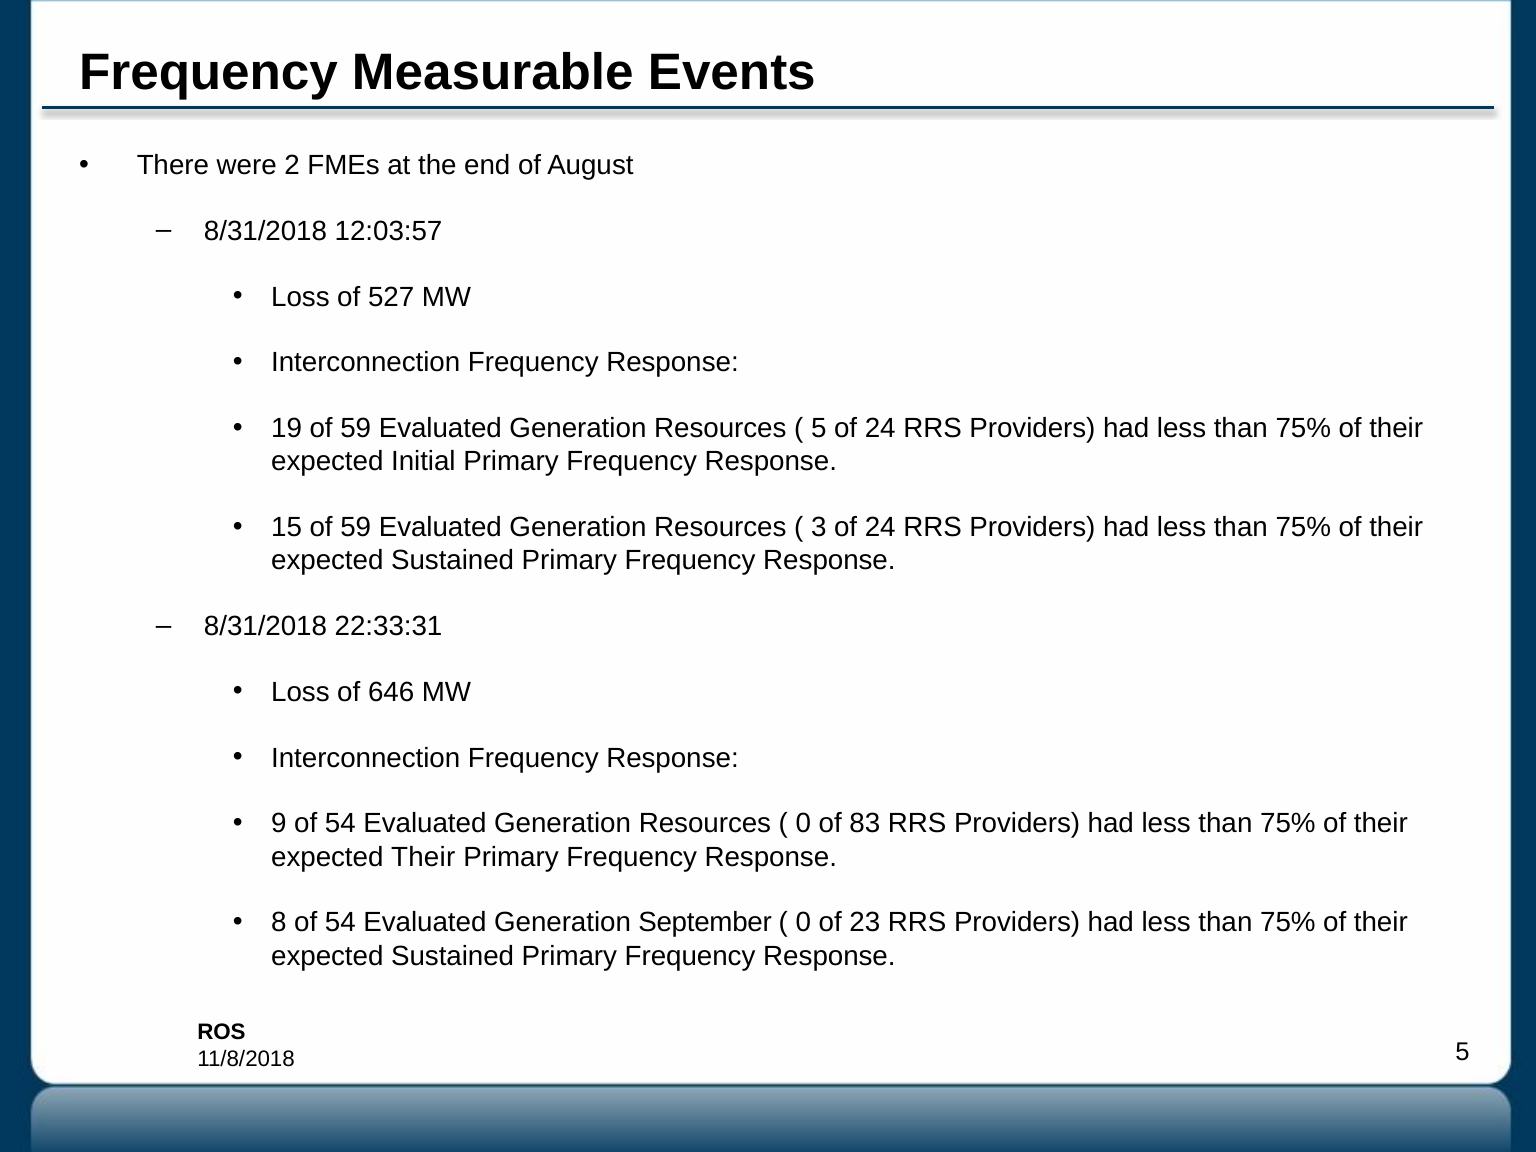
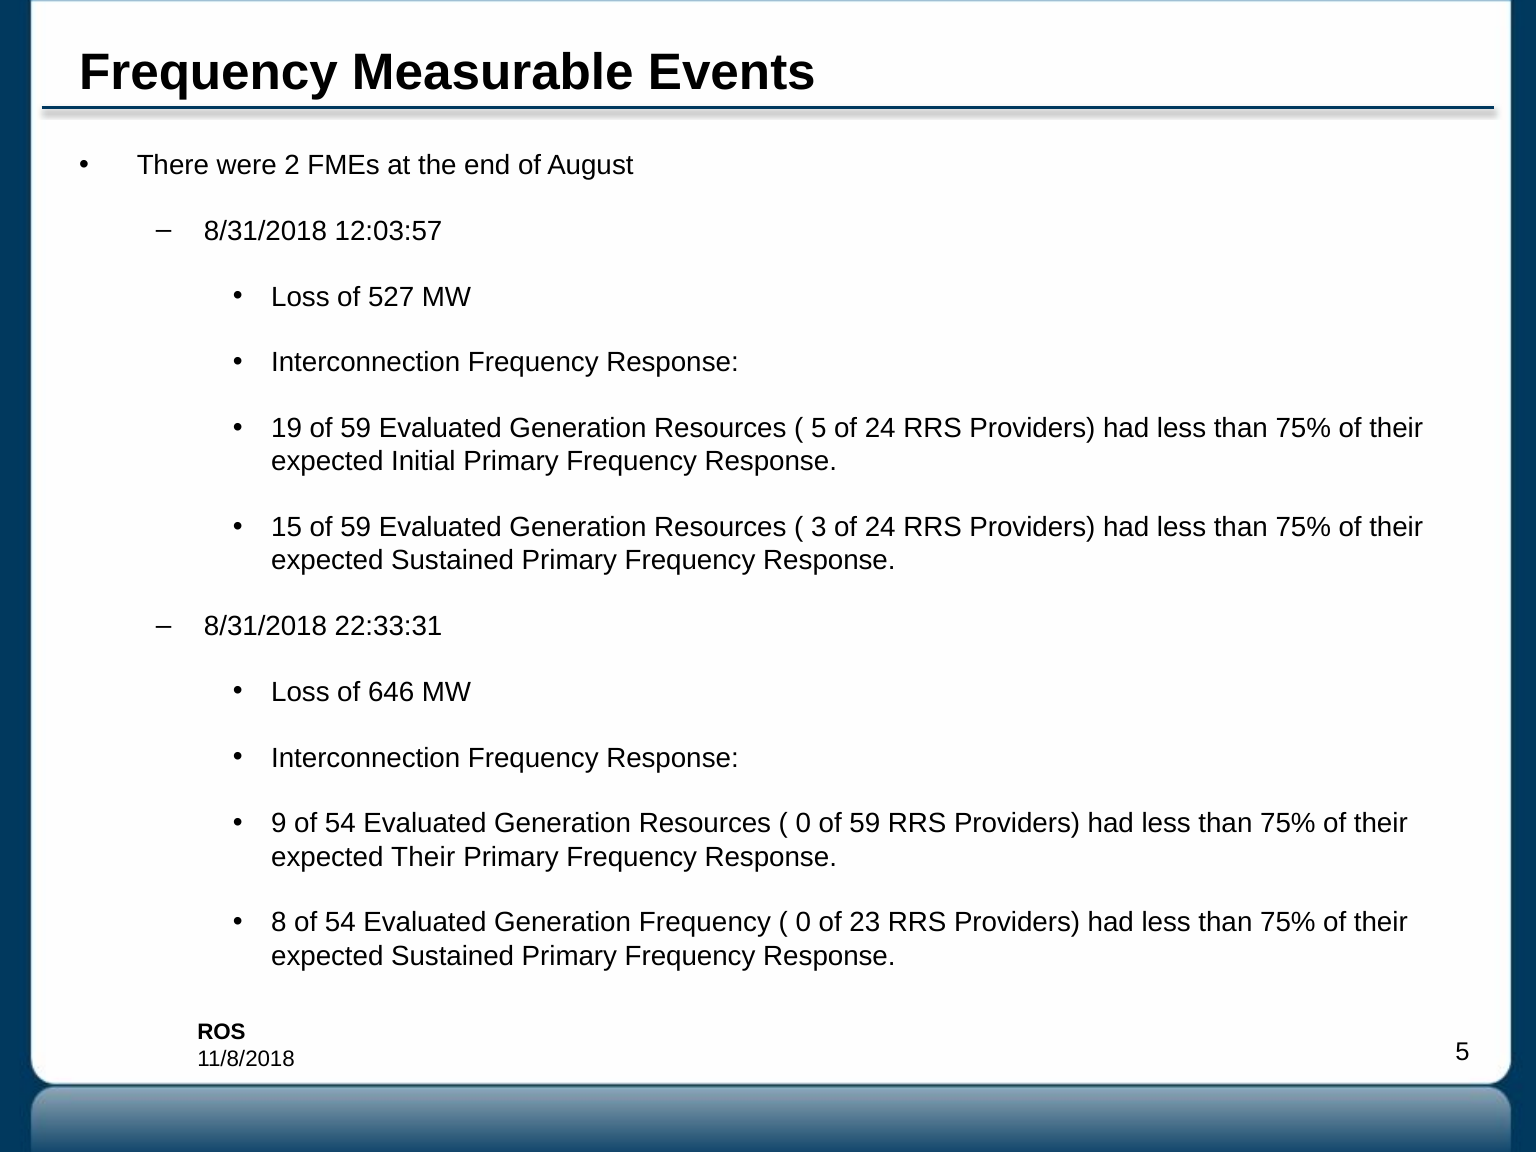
0 of 83: 83 -> 59 (865, 824)
Generation September: September -> Frequency (705, 923)
